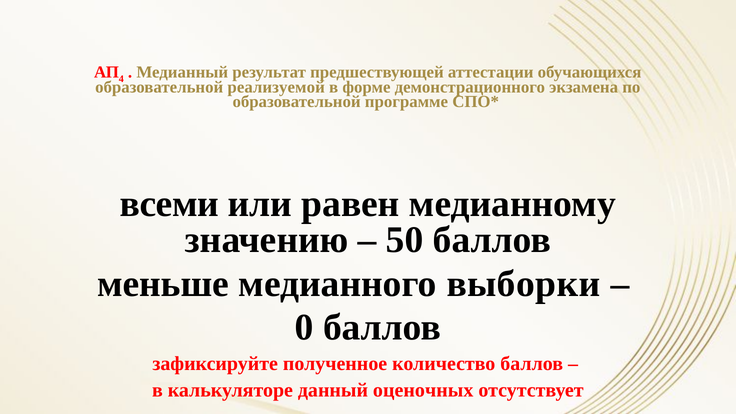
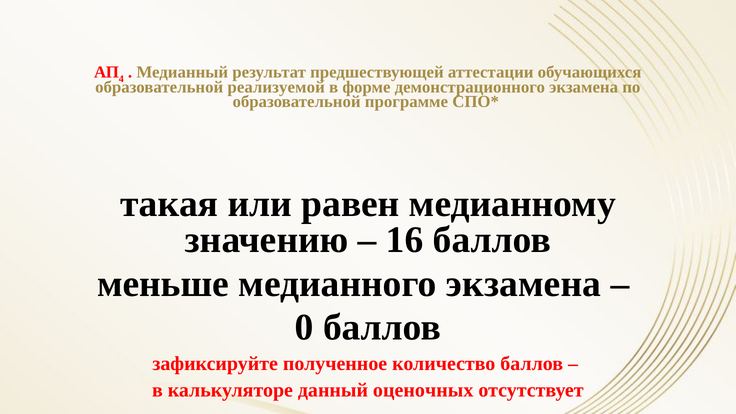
всеми: всеми -> такая (169, 204)
50: 50 -> 16 (405, 240)
медианного выборки: выборки -> экзамена (524, 284)
